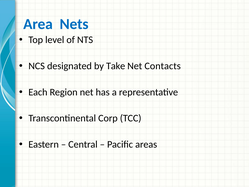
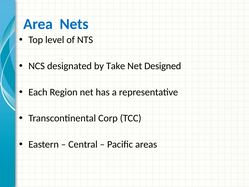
Contacts: Contacts -> Designed (163, 66)
